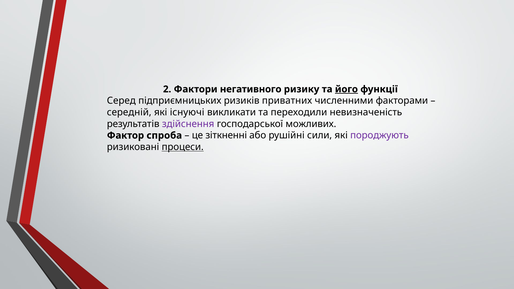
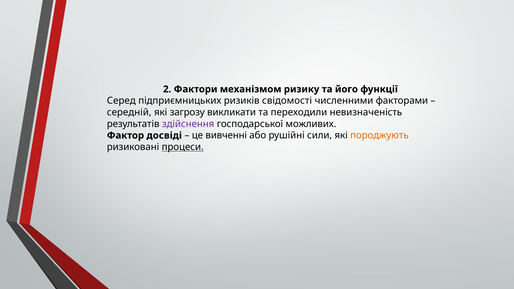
негативного: негативного -> механізмом (251, 89)
його underline: present -> none (346, 89)
приватних: приватних -> свідомості (287, 101)
існуючі: існуючі -> загрозу (187, 112)
спроба: спроба -> досвіді (164, 135)
зіткненні: зіткненні -> вивченні (226, 135)
породжують colour: purple -> orange (379, 135)
